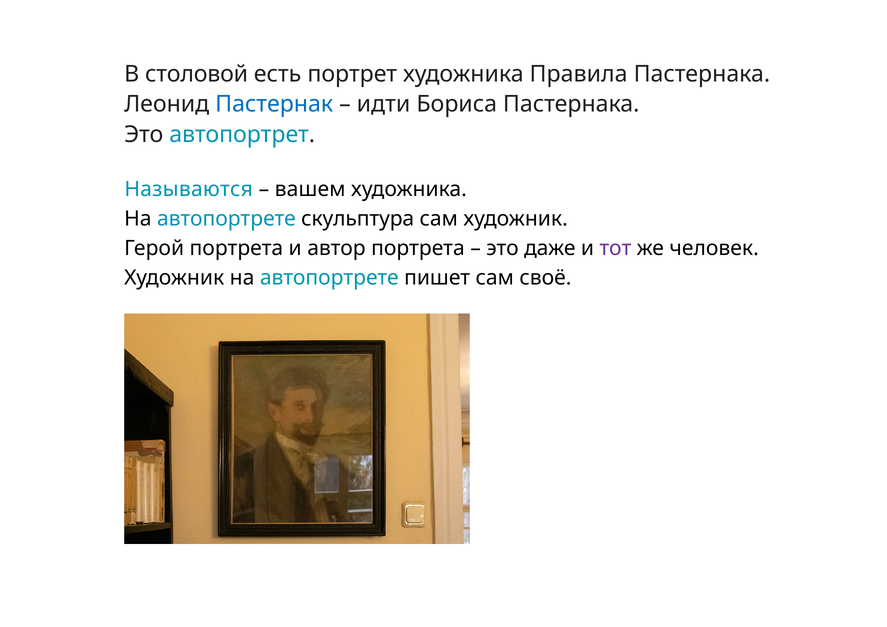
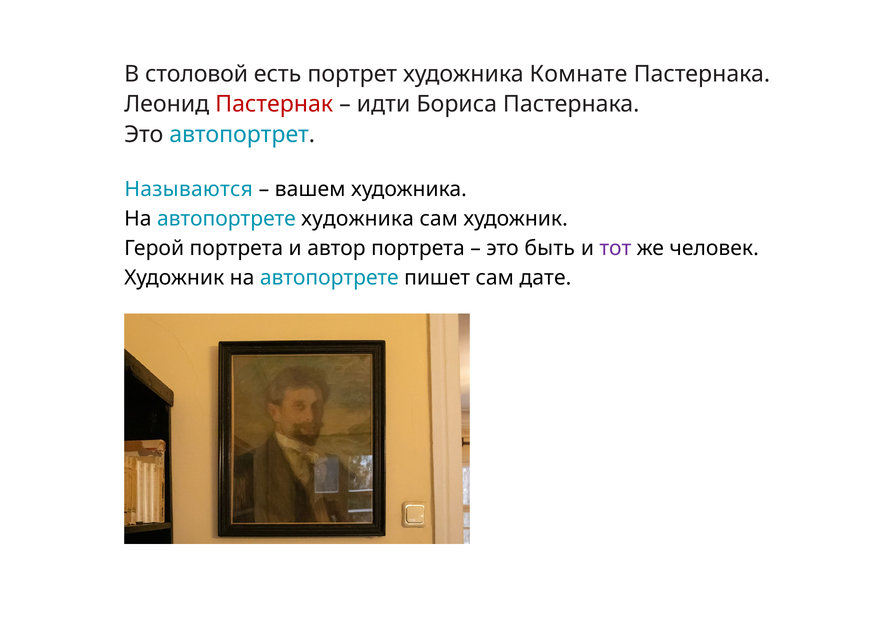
Правила: Правила -> Комнате (579, 74)
Пастернак colour: blue -> red (274, 104)
автопортрете скульптура: скульптура -> художника (358, 219)
даже: даже -> быть (550, 248)
своё: своё -> дате (545, 278)
